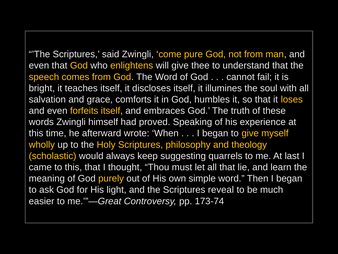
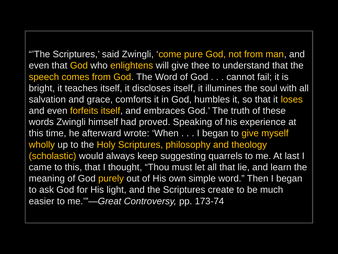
reveal: reveal -> create (221, 189)
